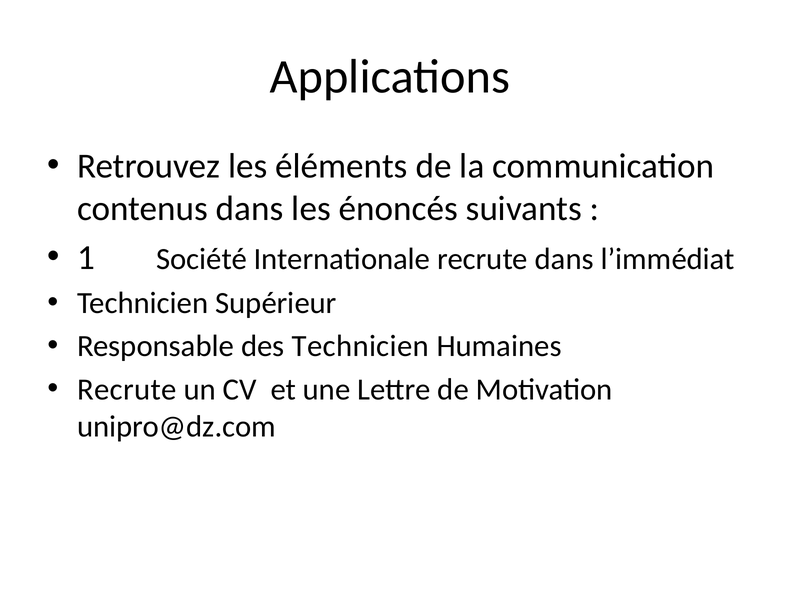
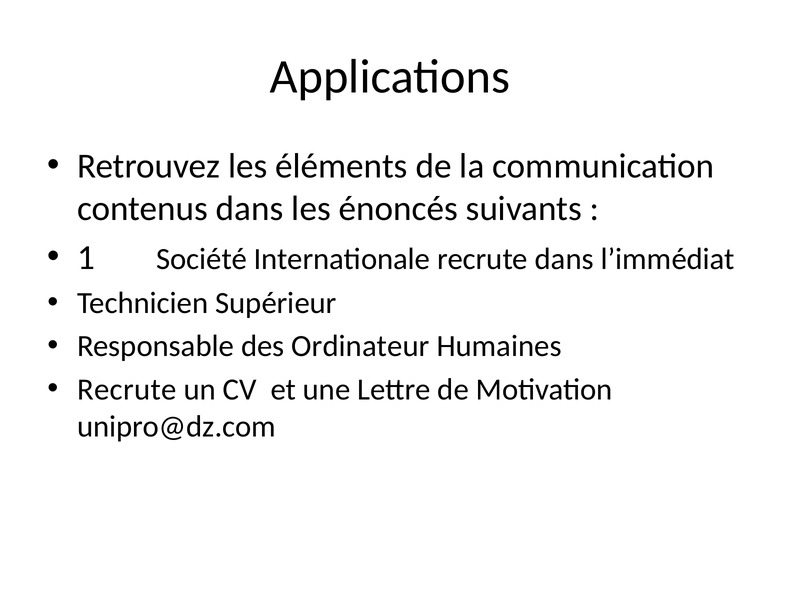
des Technicien: Technicien -> Ordinateur (360, 346)
